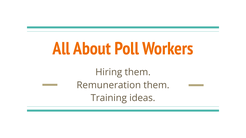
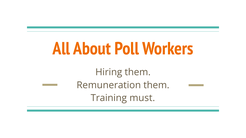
ideas: ideas -> must (142, 98)
